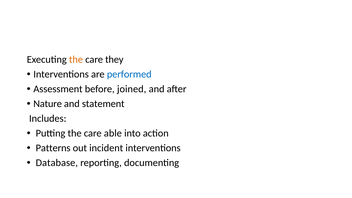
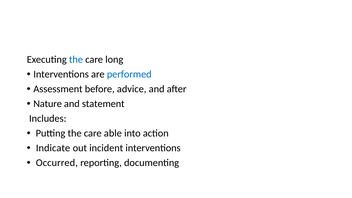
the colour: orange -> blue (76, 60)
they: they -> long (114, 60)
joined: joined -> advice (132, 89)
Patterns: Patterns -> Indicate (53, 148)
Database: Database -> Occurred (57, 163)
